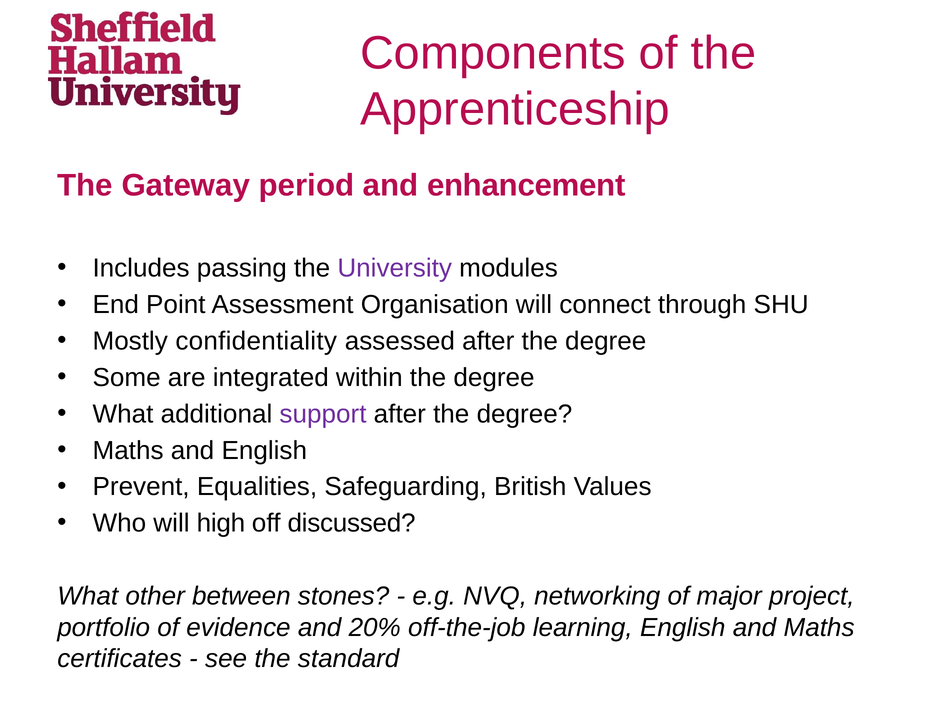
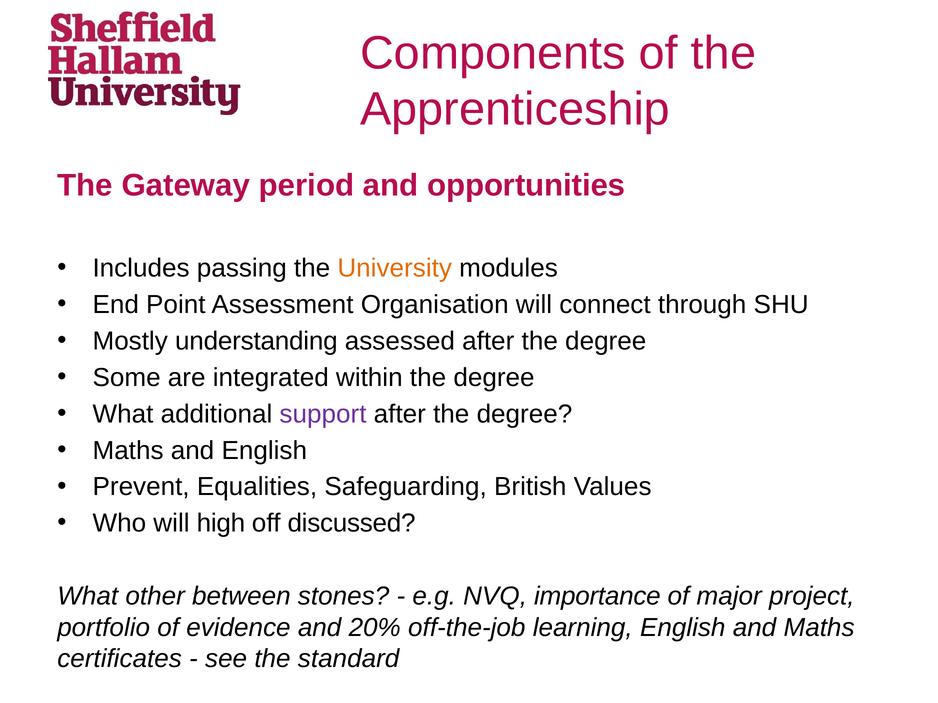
enhancement: enhancement -> opportunities (526, 185)
University colour: purple -> orange (395, 268)
confidentiality: confidentiality -> understanding (256, 341)
networking: networking -> importance (597, 597)
